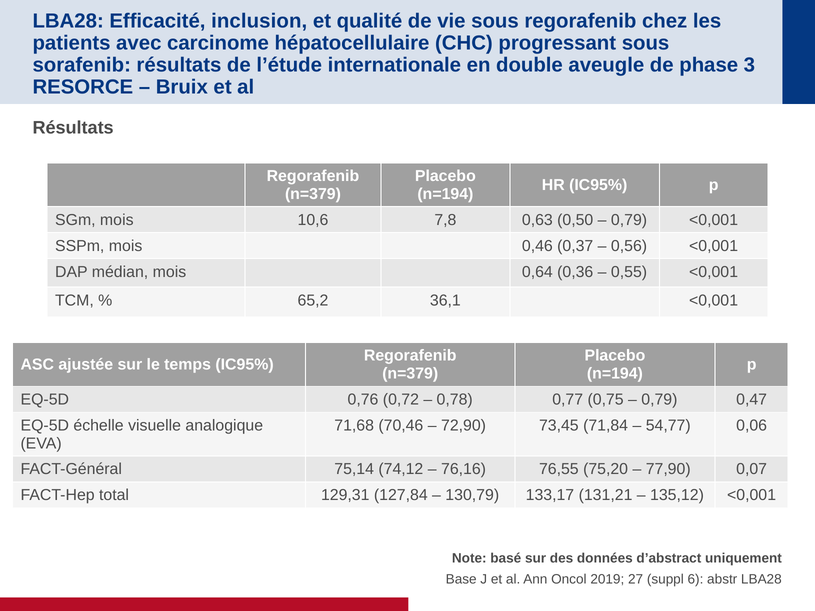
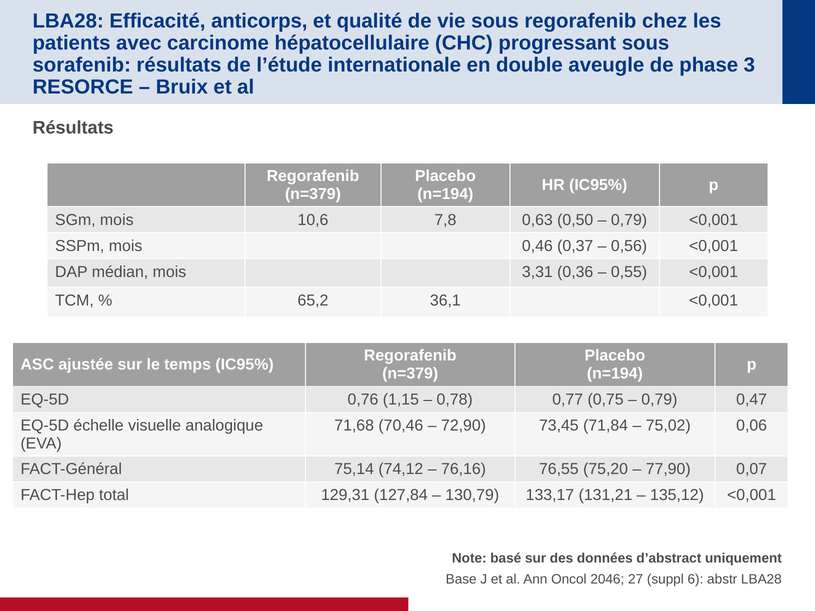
inclusion: inclusion -> anticorps (259, 21)
0,64: 0,64 -> 3,31 (537, 272)
0,72: 0,72 -> 1,15 (401, 400)
54,77: 54,77 -> 75,02 (668, 426)
2019: 2019 -> 2046 (607, 580)
